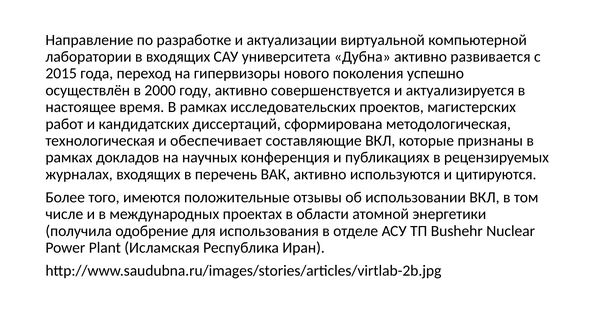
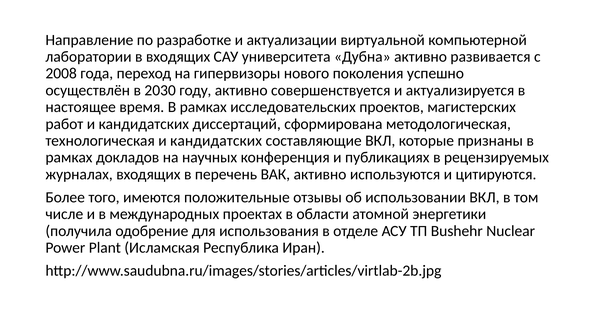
2015: 2015 -> 2008 (61, 73)
2000: 2000 -> 2030 (160, 90)
технологическая и обеспечивает: обеспечивает -> кандидатских (216, 140)
